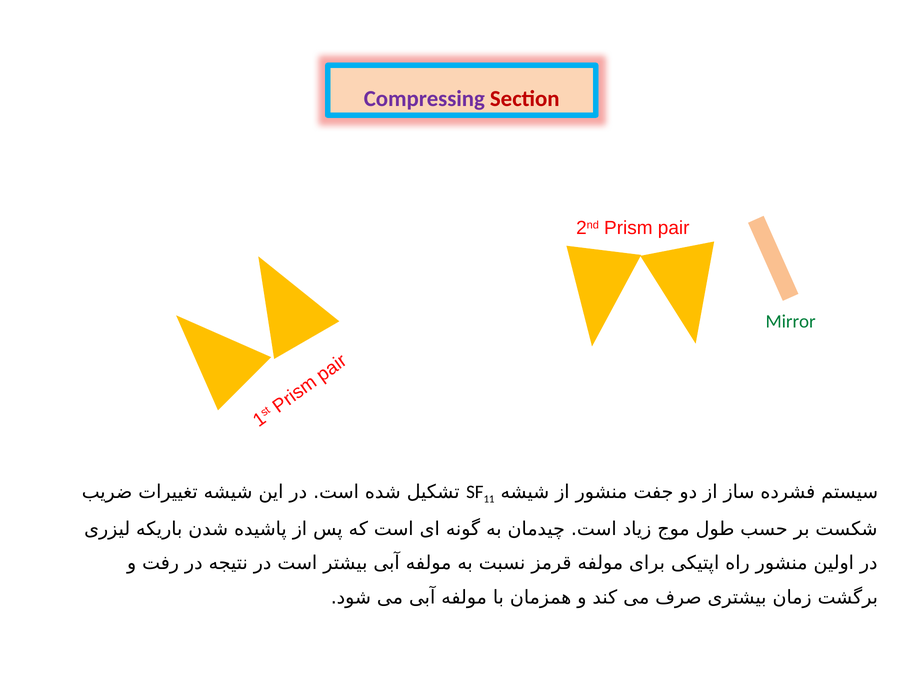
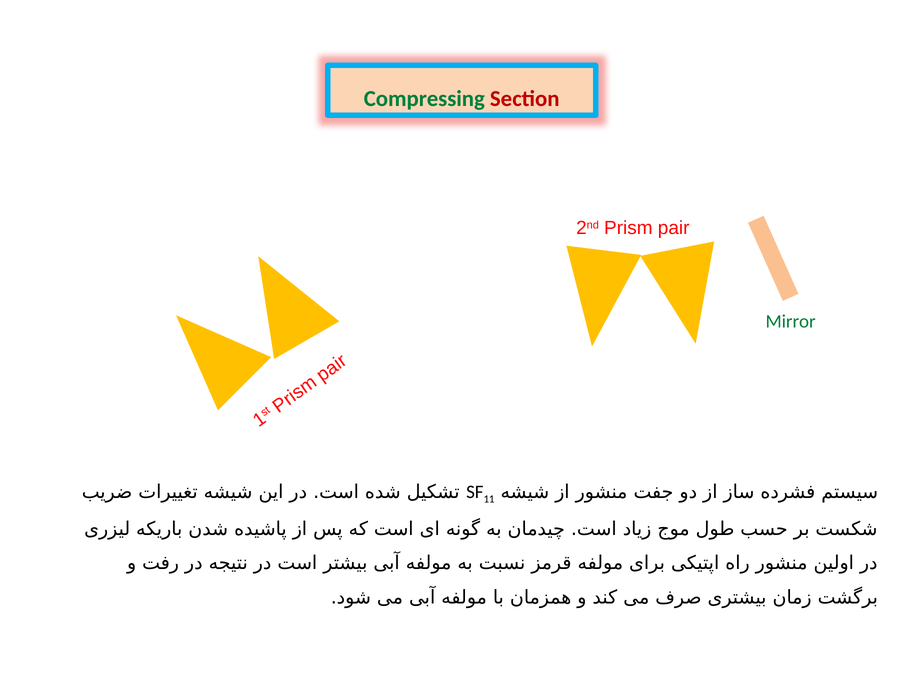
Compressing colour: purple -> green (424, 99)
